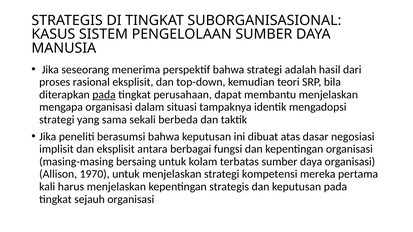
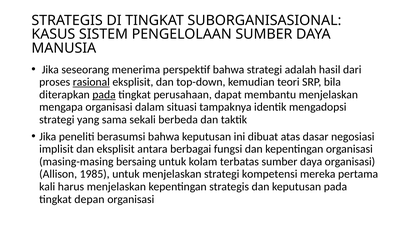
rasional underline: none -> present (91, 82)
1970: 1970 -> 1985 (95, 174)
sejauh: sejauh -> depan (89, 200)
